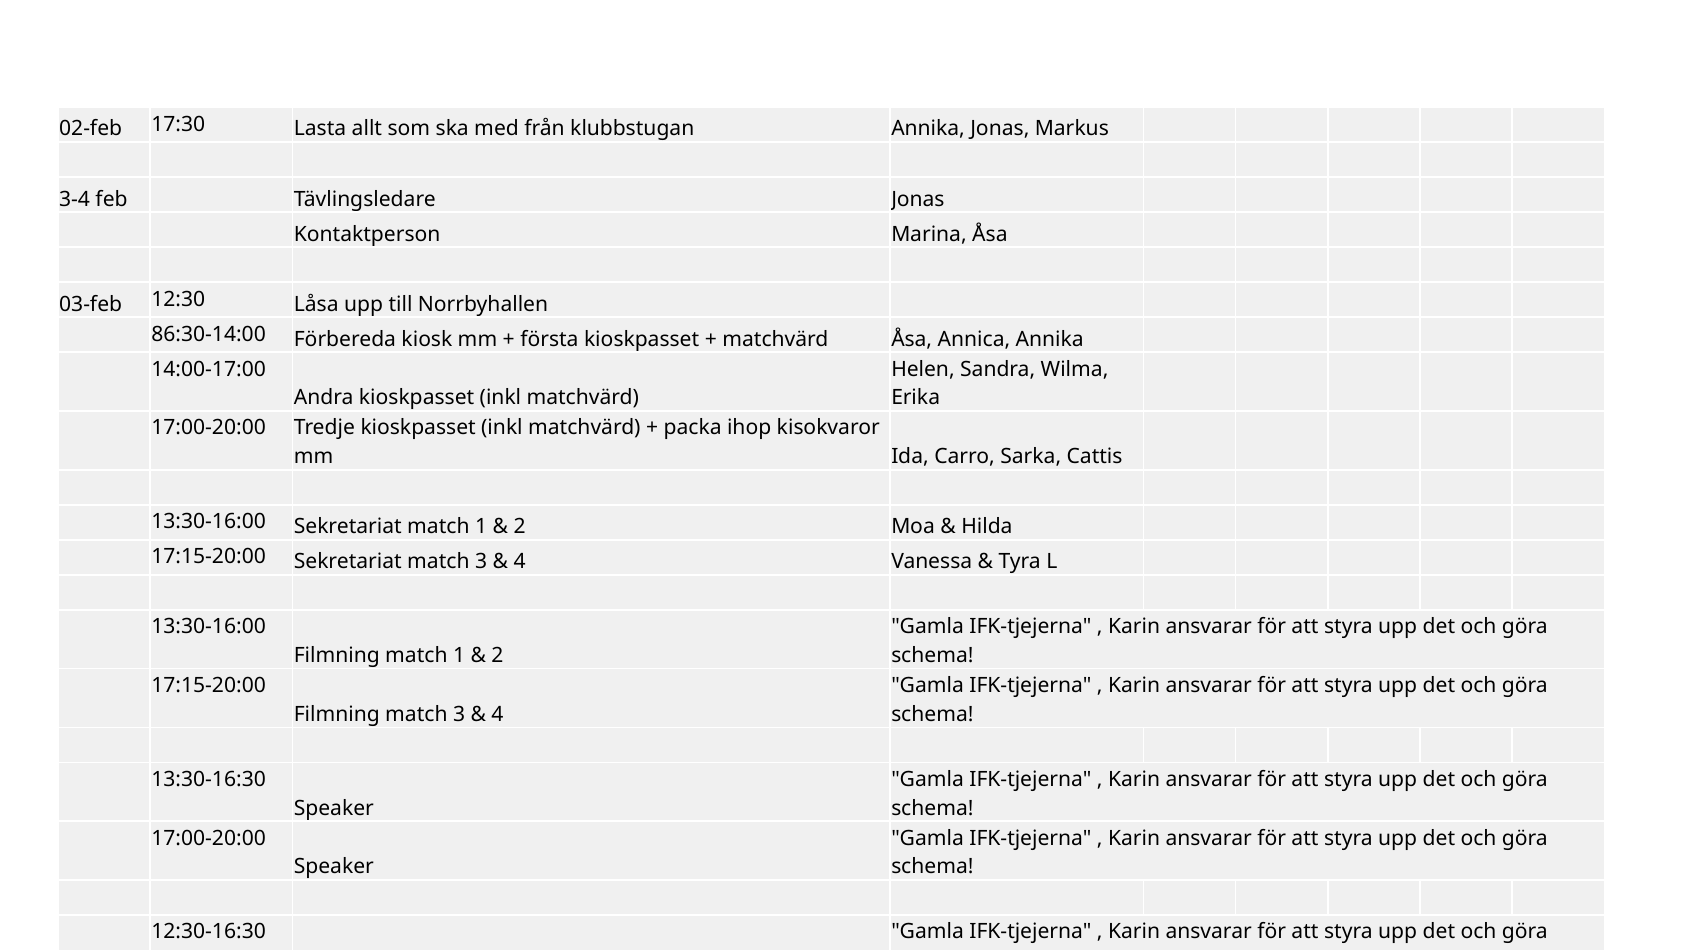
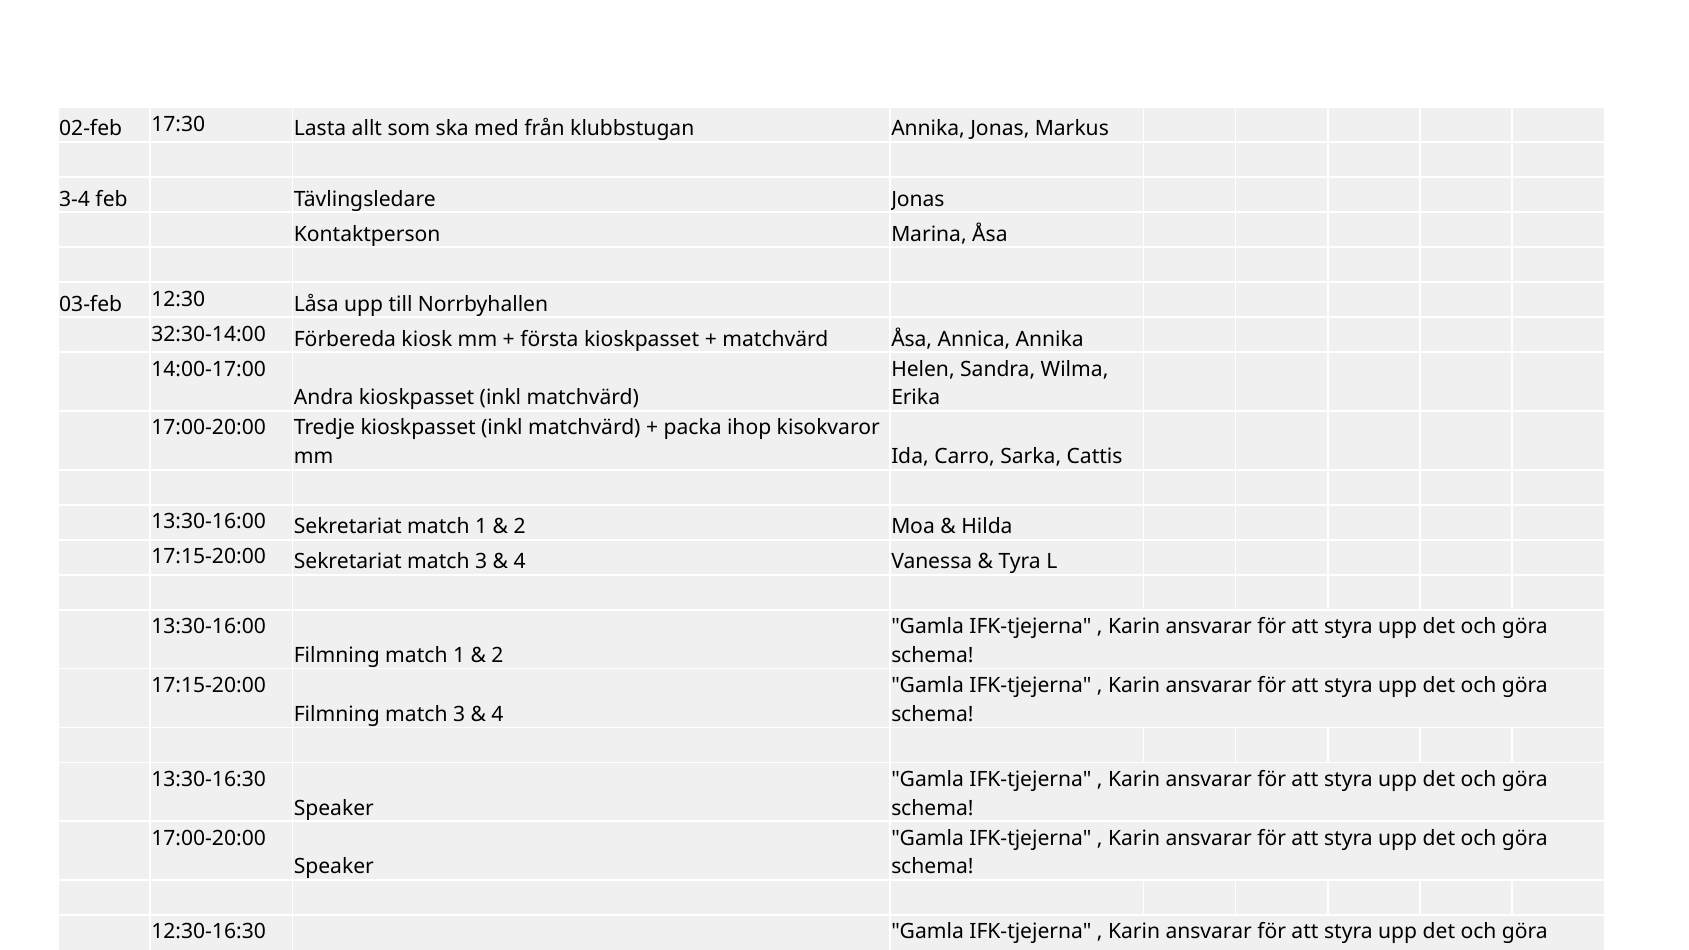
86:30-14:00: 86:30-14:00 -> 32:30-14:00 (209, 334)
